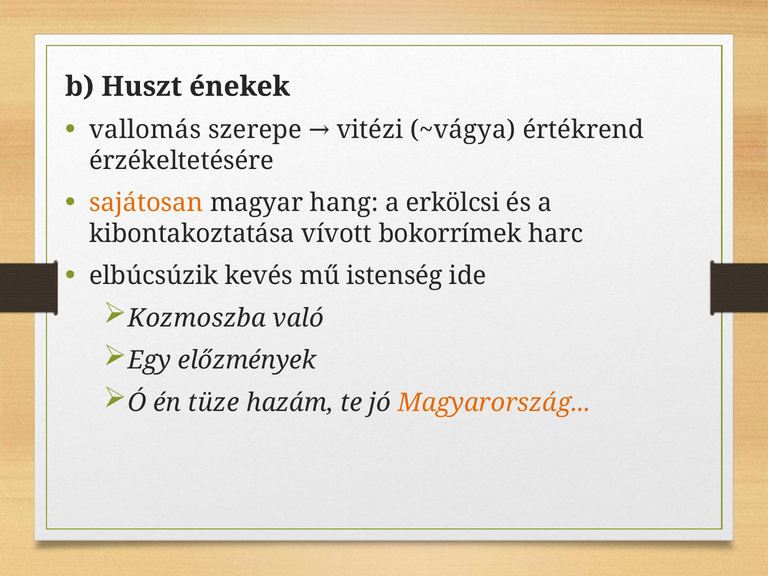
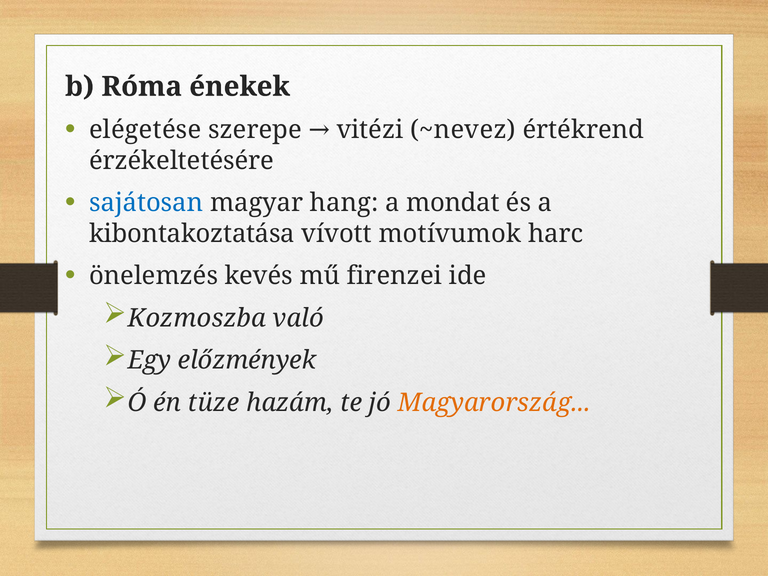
Huszt: Huszt -> Róma (142, 87)
vallomás: vallomás -> elégetése (145, 130)
~vágya: ~vágya -> ~nevez (463, 130)
sajátosan colour: orange -> blue (146, 203)
erkölcsi: erkölcsi -> mondat (453, 203)
bokorrímek: bokorrímek -> motívumok (450, 234)
elbúcsúzik: elbúcsúzik -> önelemzés (154, 276)
istenség: istenség -> firenzei (394, 276)
